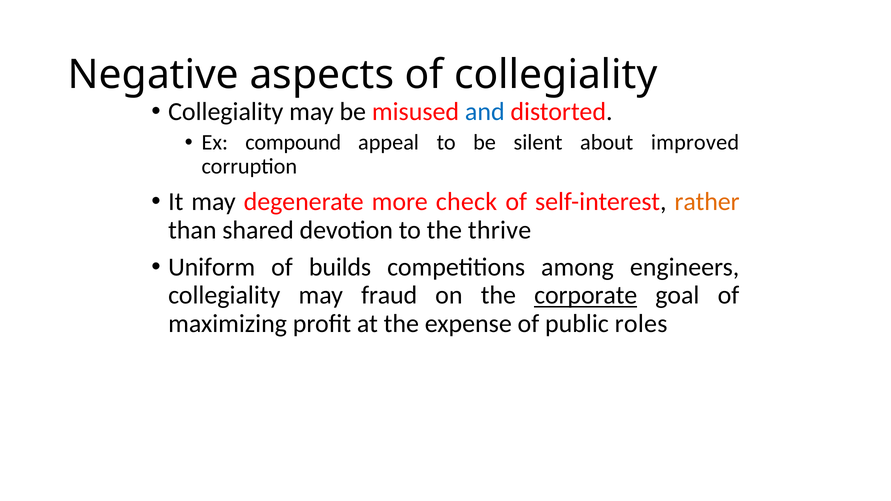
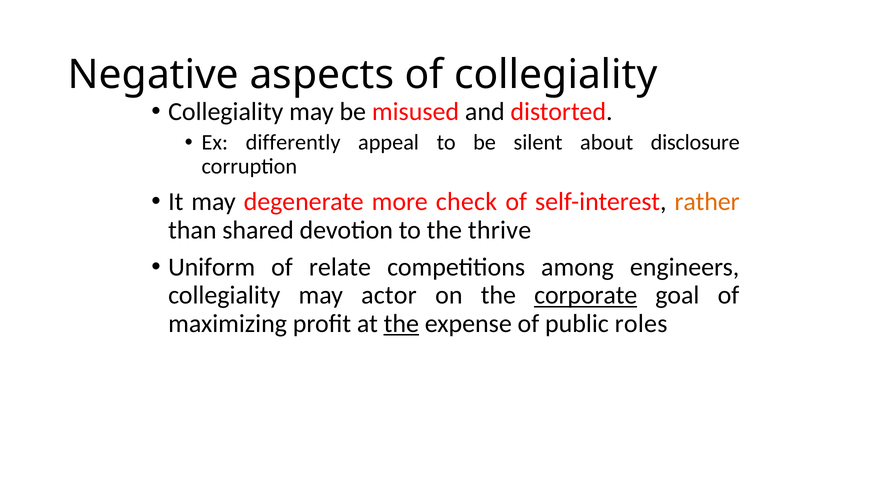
and colour: blue -> black (485, 112)
compound: compound -> differently (293, 143)
improved: improved -> disclosure (695, 143)
builds: builds -> relate (340, 267)
fraud: fraud -> actor (389, 295)
the underline: none -> present (401, 324)
